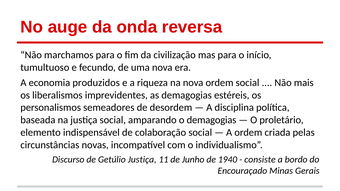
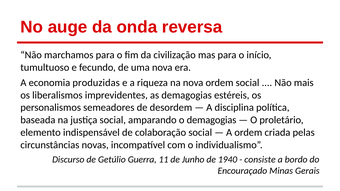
produzidos: produzidos -> produzidas (96, 83)
Getúlio Justiça: Justiça -> Guerra (142, 160)
